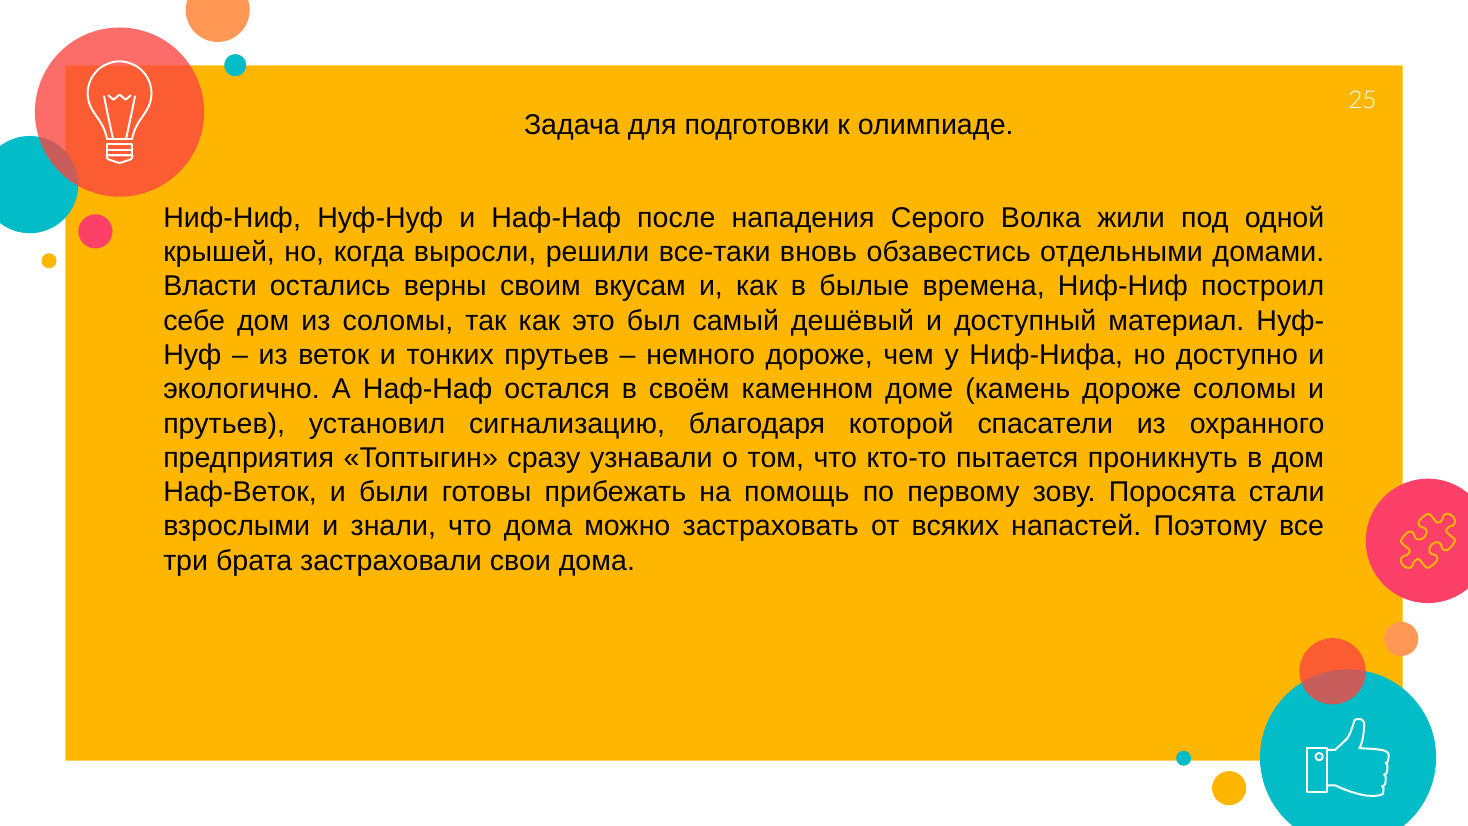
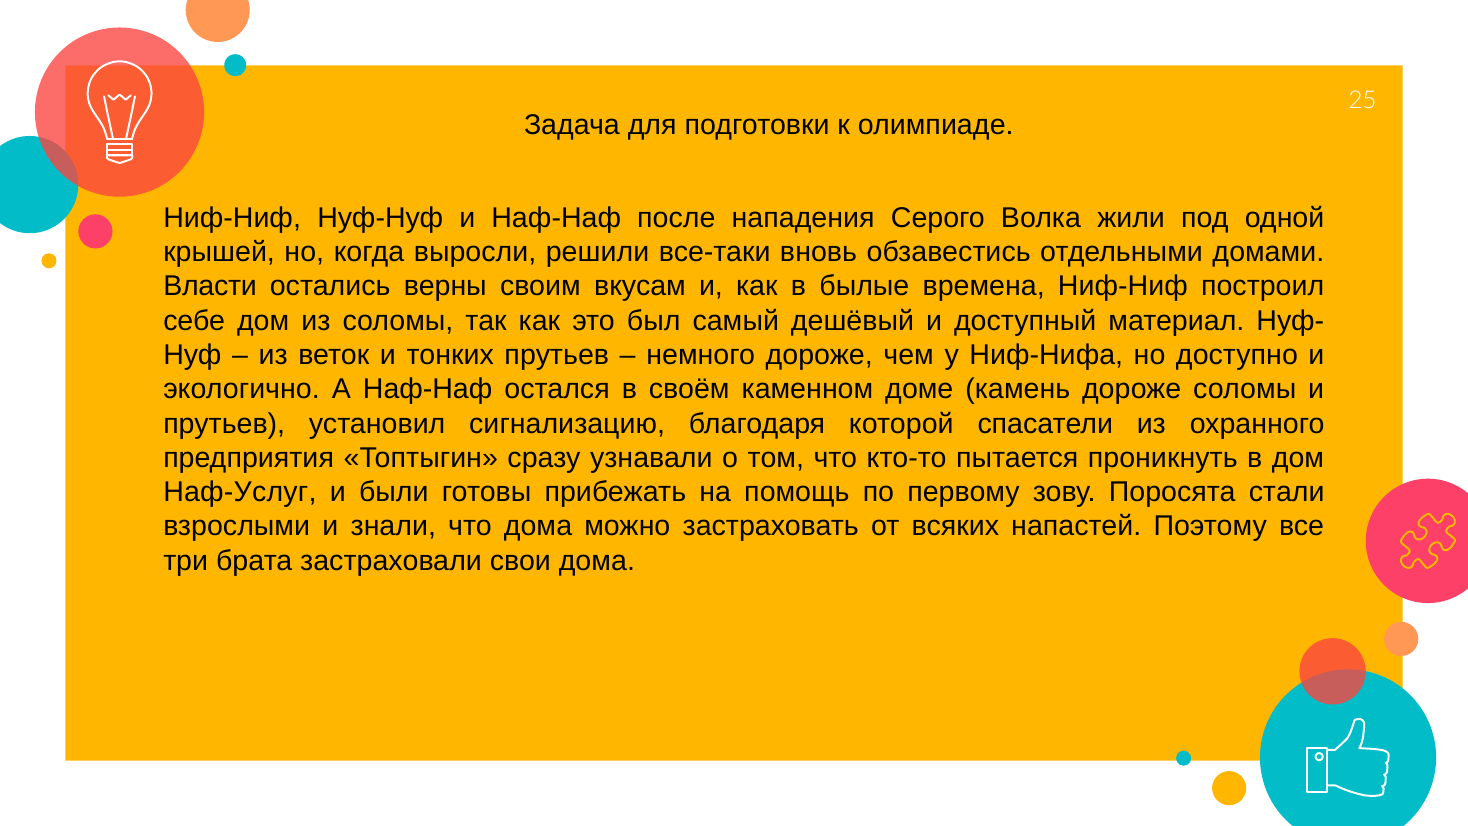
Наф-Веток: Наф-Веток -> Наф-Услуг (240, 492)
